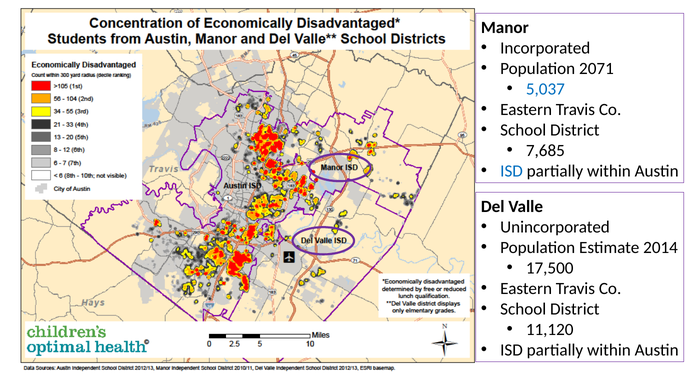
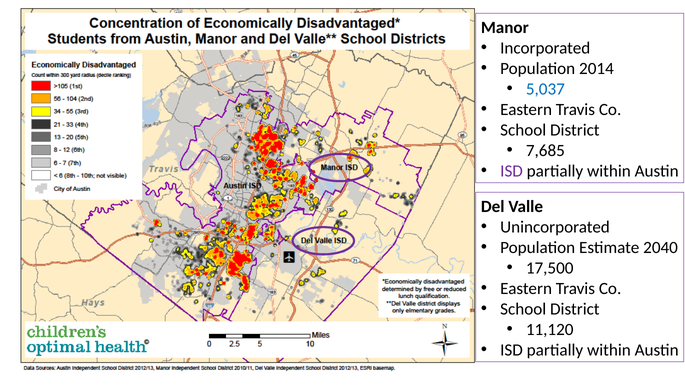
2071: 2071 -> 2014 (596, 69)
ISD colour: blue -> purple (512, 171)
2014: 2014 -> 2040 (661, 248)
